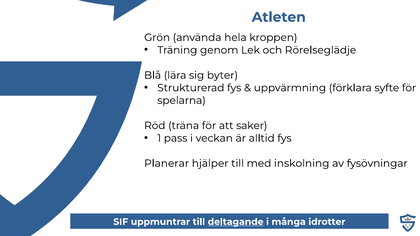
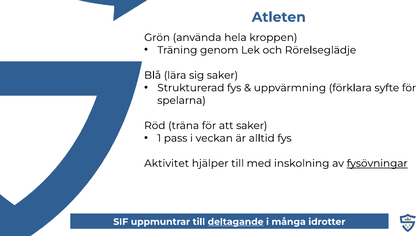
sig byter: byter -> saker (222, 75)
Planerar: Planerar -> Aktivitet (167, 164)
fysövningar underline: none -> present (377, 164)
